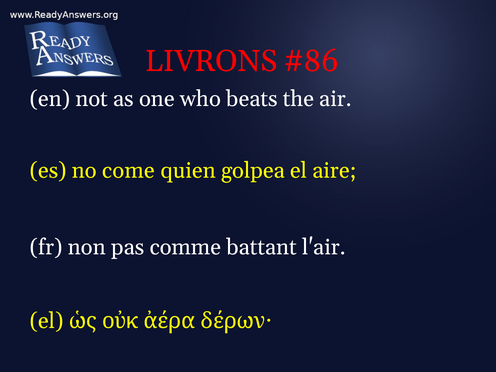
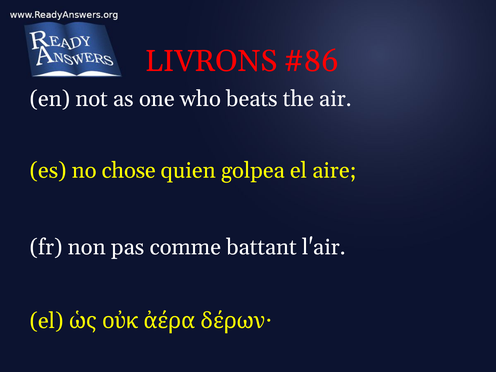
come: come -> chose (129, 171)
